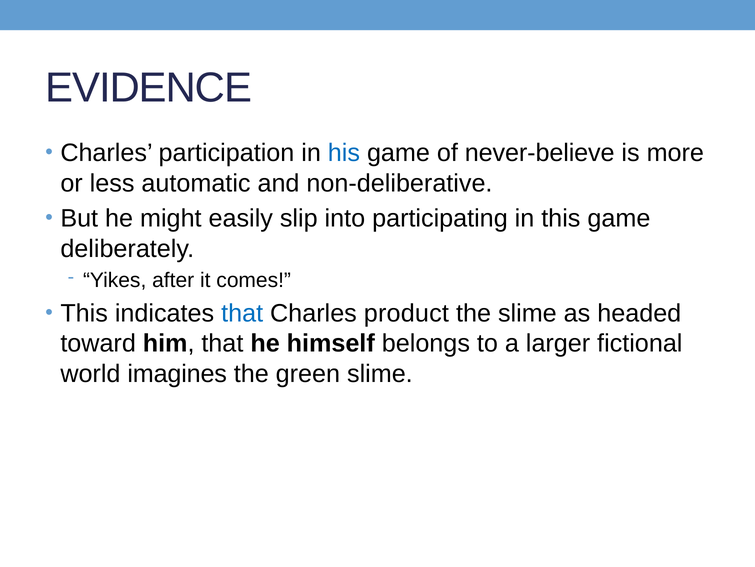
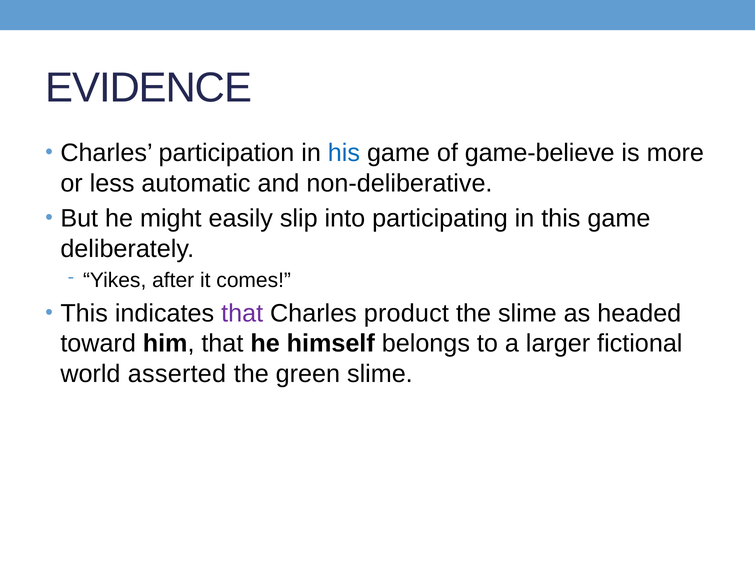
never-believe: never-believe -> game-believe (540, 153)
that colour: blue -> purple (242, 313)
imagines: imagines -> asserted (177, 373)
